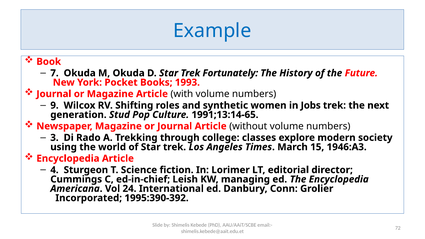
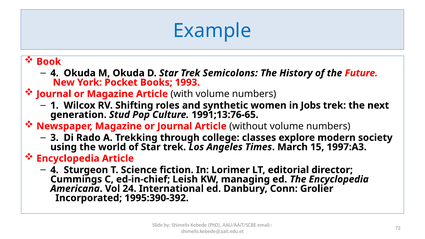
7: 7 -> 4 (54, 73)
Fortunately: Fortunately -> Semicolons (230, 73)
9: 9 -> 1 (54, 105)
1991;13:14-65: 1991;13:14-65 -> 1991;13:76-65 (225, 115)
1946:A3: 1946:A3 -> 1997:A3 (347, 147)
